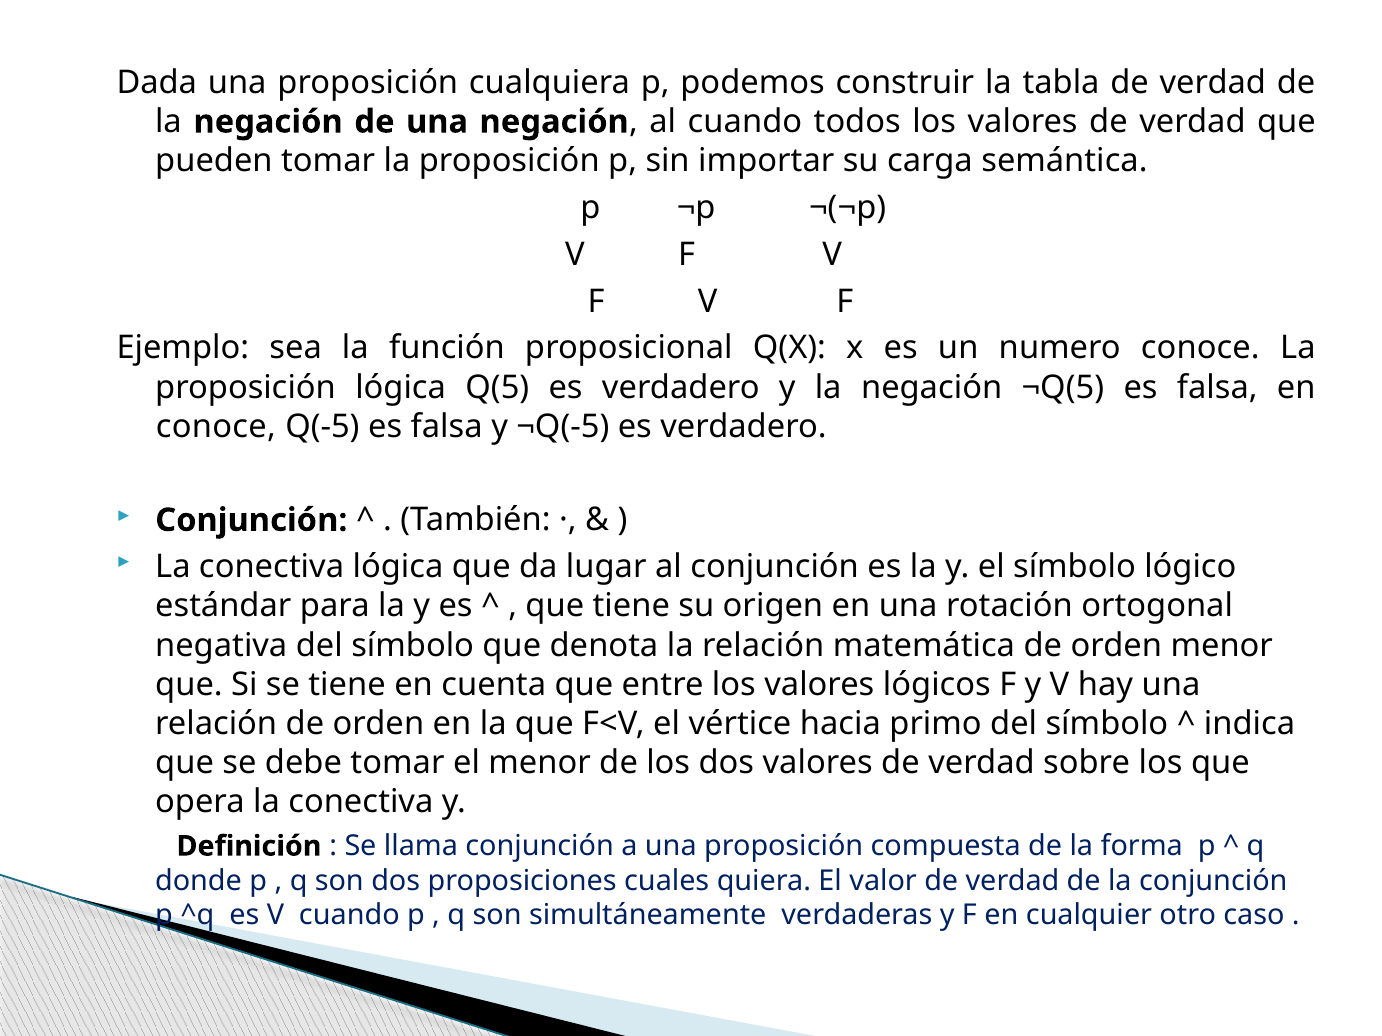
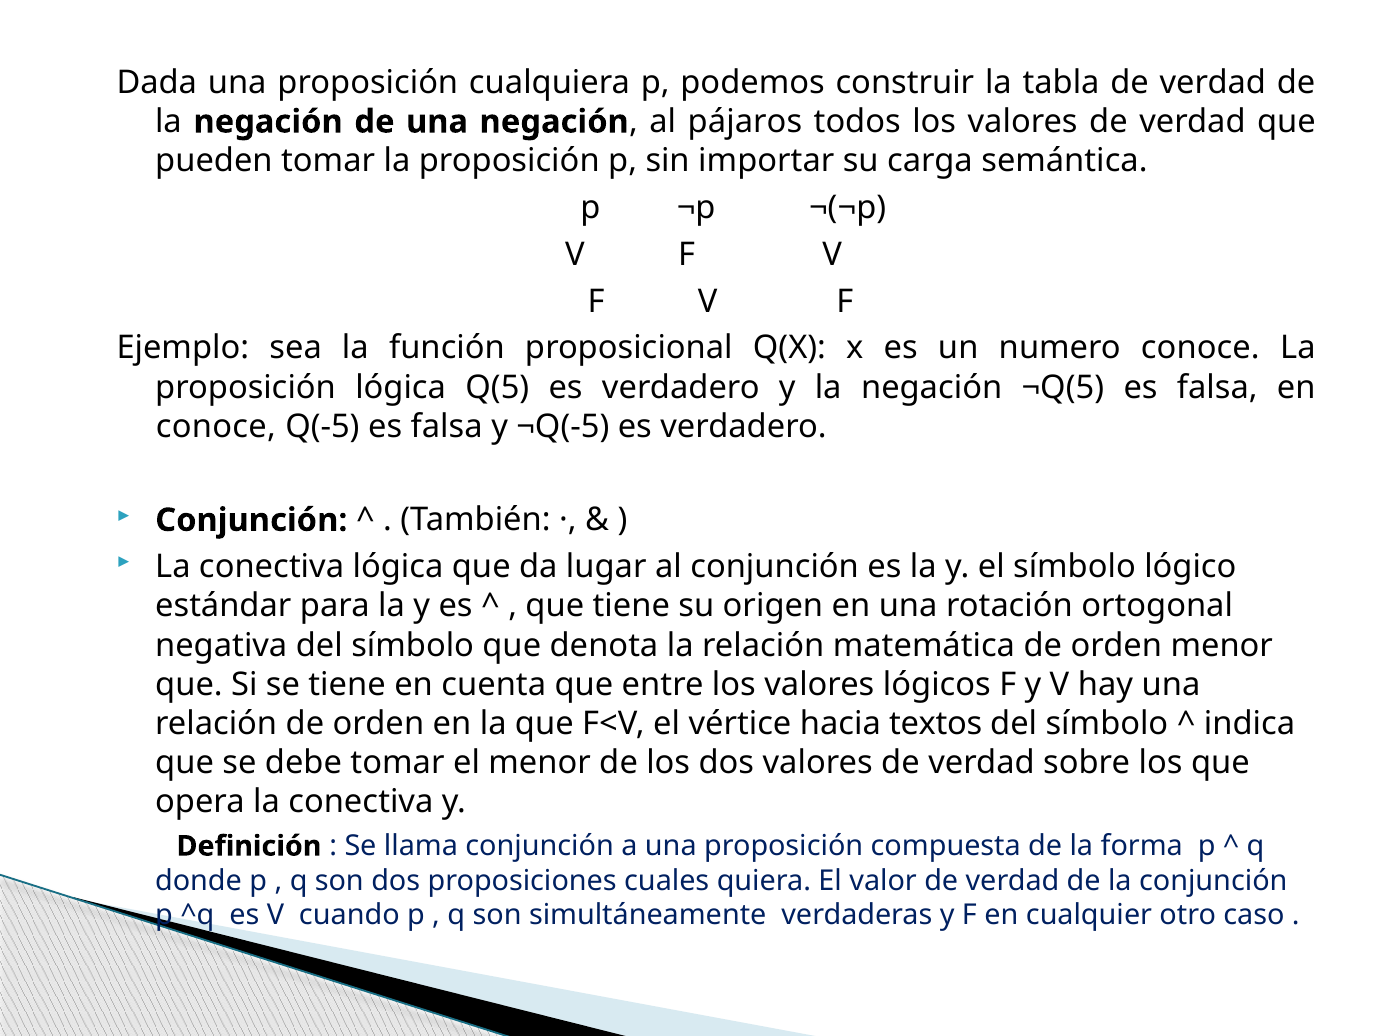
al cuando: cuando -> pájaros (745, 122)
primo: primo -> textos (936, 724)
